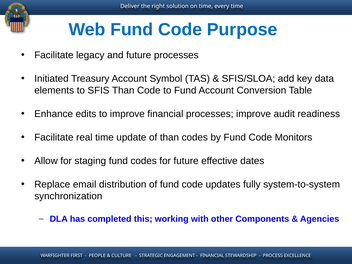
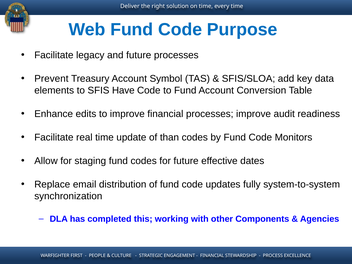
Initiated: Initiated -> Prevent (51, 79)
SFIS Than: Than -> Have (123, 90)
